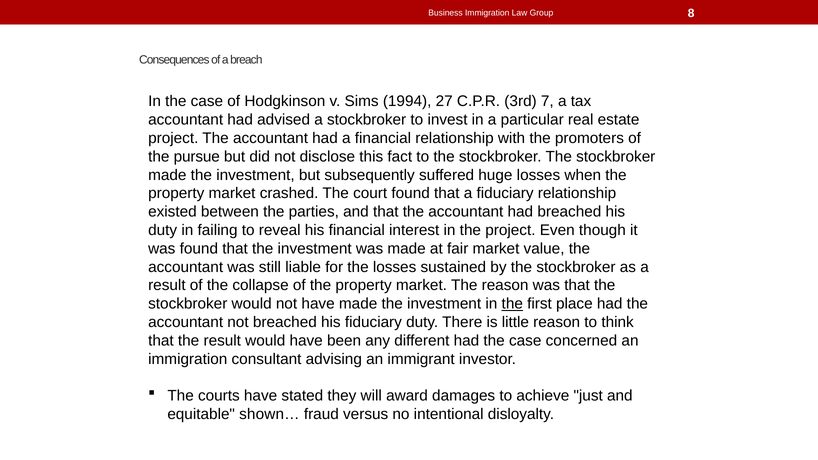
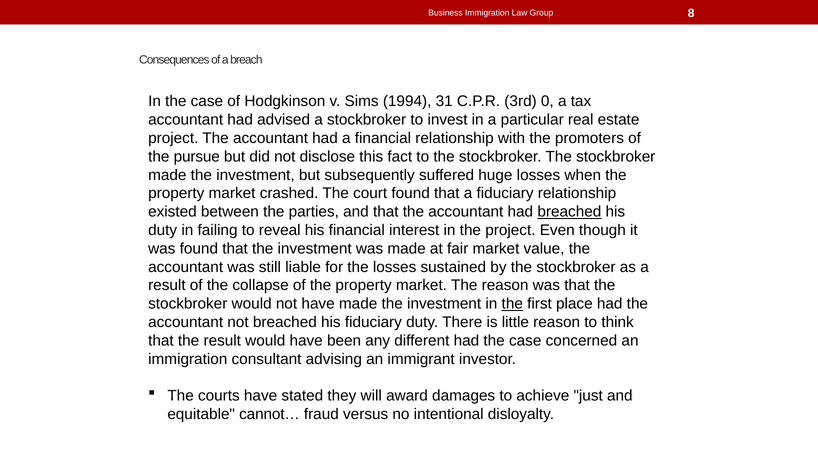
27: 27 -> 31 (444, 101)
7: 7 -> 0 (547, 101)
breached underline: none -> present (569, 212)
shown…: shown… -> cannot… (269, 414)
